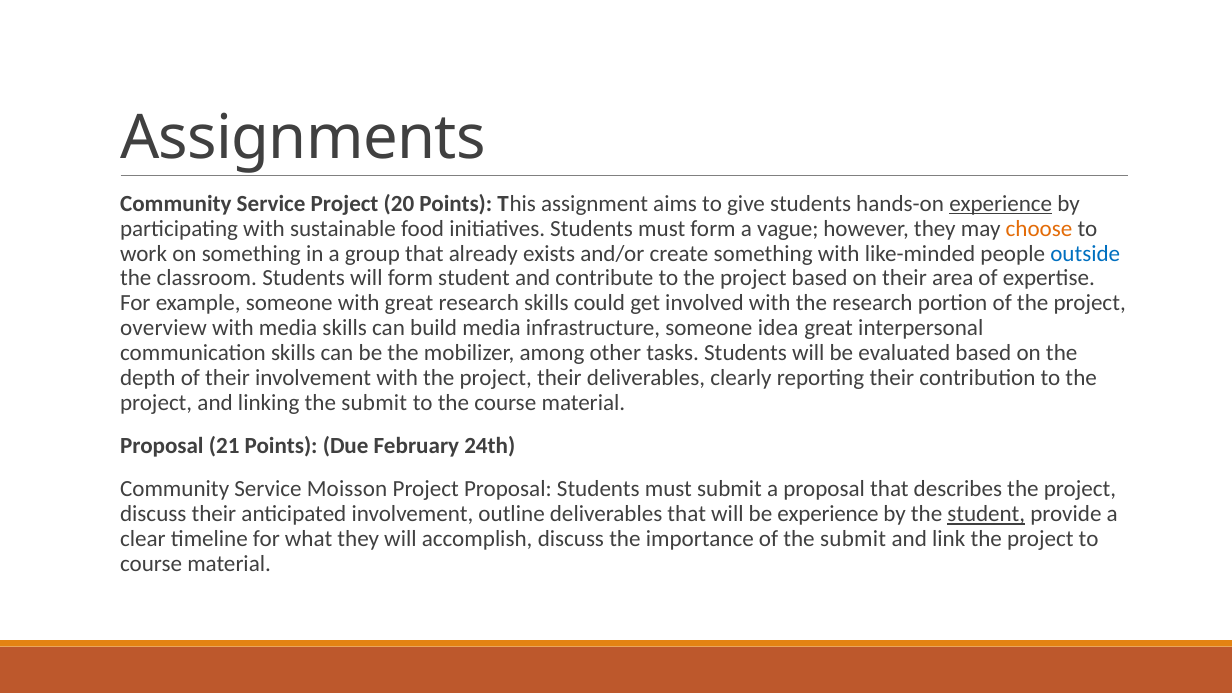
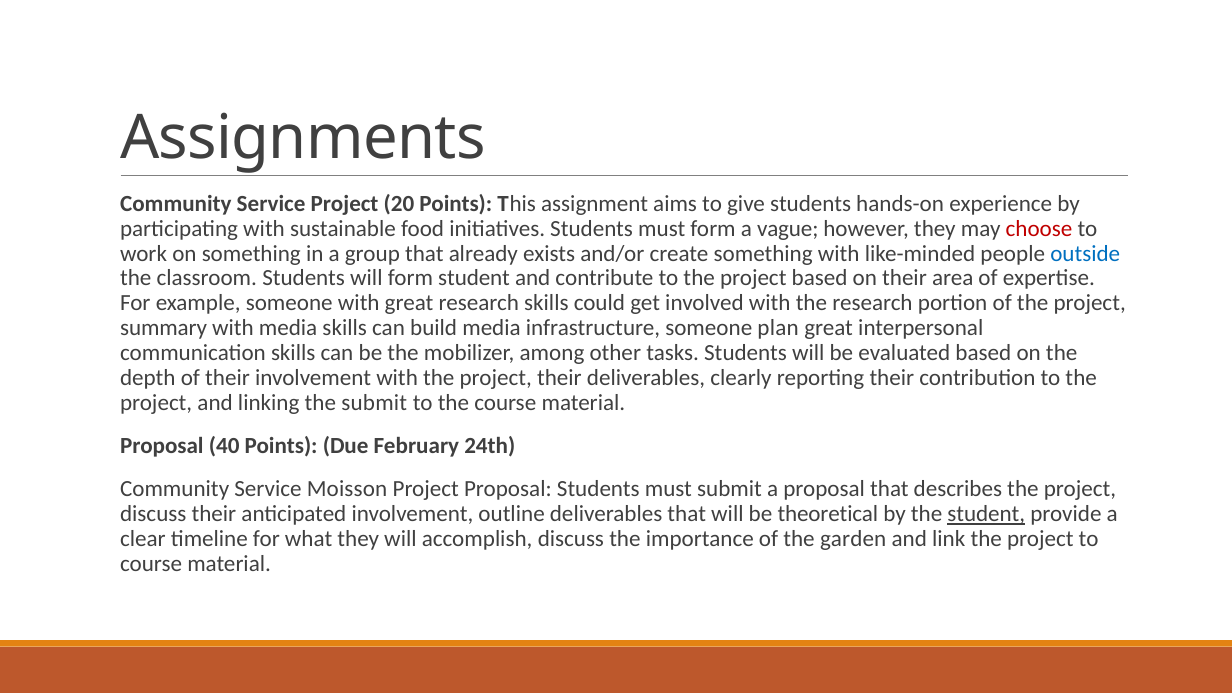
experience underline: present -> none (1001, 203)
choose colour: orange -> red (1039, 228)
overview: overview -> summary (164, 328)
idea: idea -> plan (778, 328)
21: 21 -> 40 (224, 446)
be experience: experience -> theoretical (828, 514)
of the submit: submit -> garden (853, 539)
